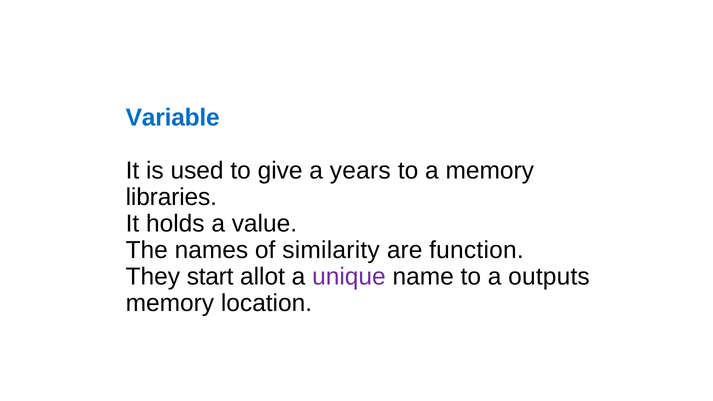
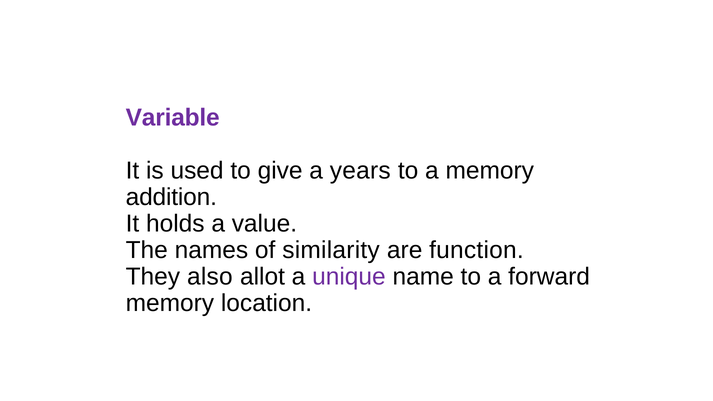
Variable colour: blue -> purple (173, 118)
libraries: libraries -> addition (171, 197)
start: start -> also (210, 277)
outputs: outputs -> forward (549, 277)
